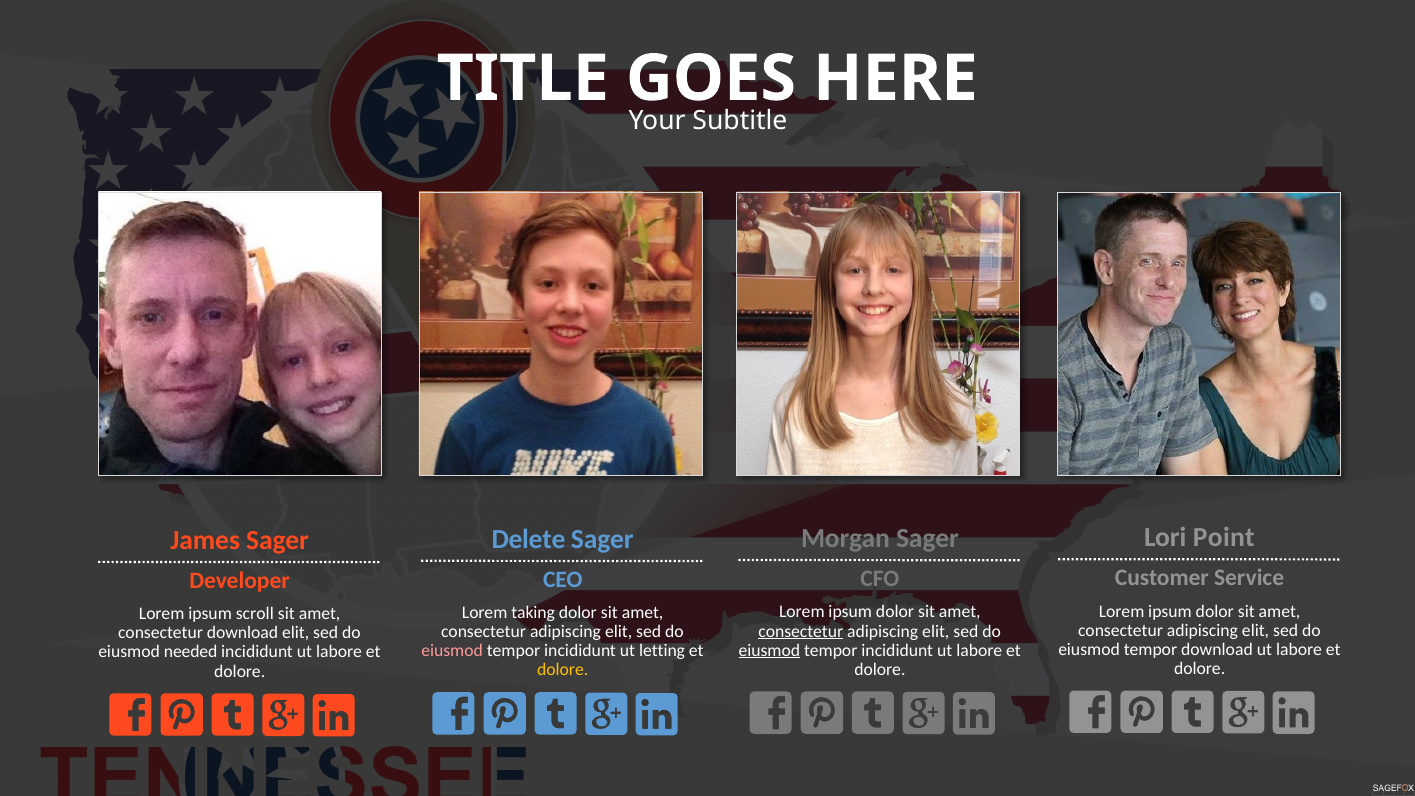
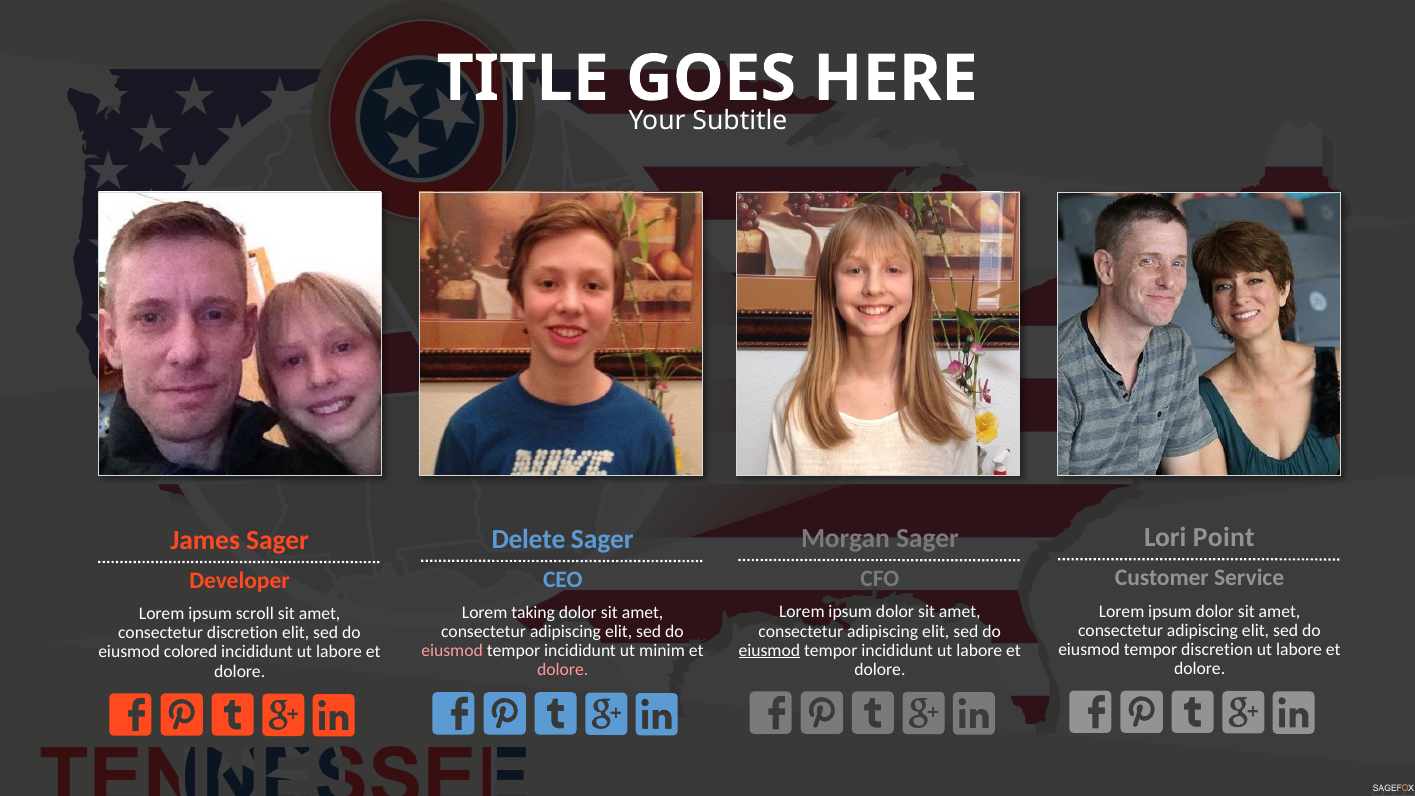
consectetur underline: present -> none (801, 631)
consectetur download: download -> discretion (242, 633)
tempor download: download -> discretion (1217, 649)
letting: letting -> minim (662, 651)
needed: needed -> colored (191, 652)
dolore colour: yellow -> pink (563, 670)
